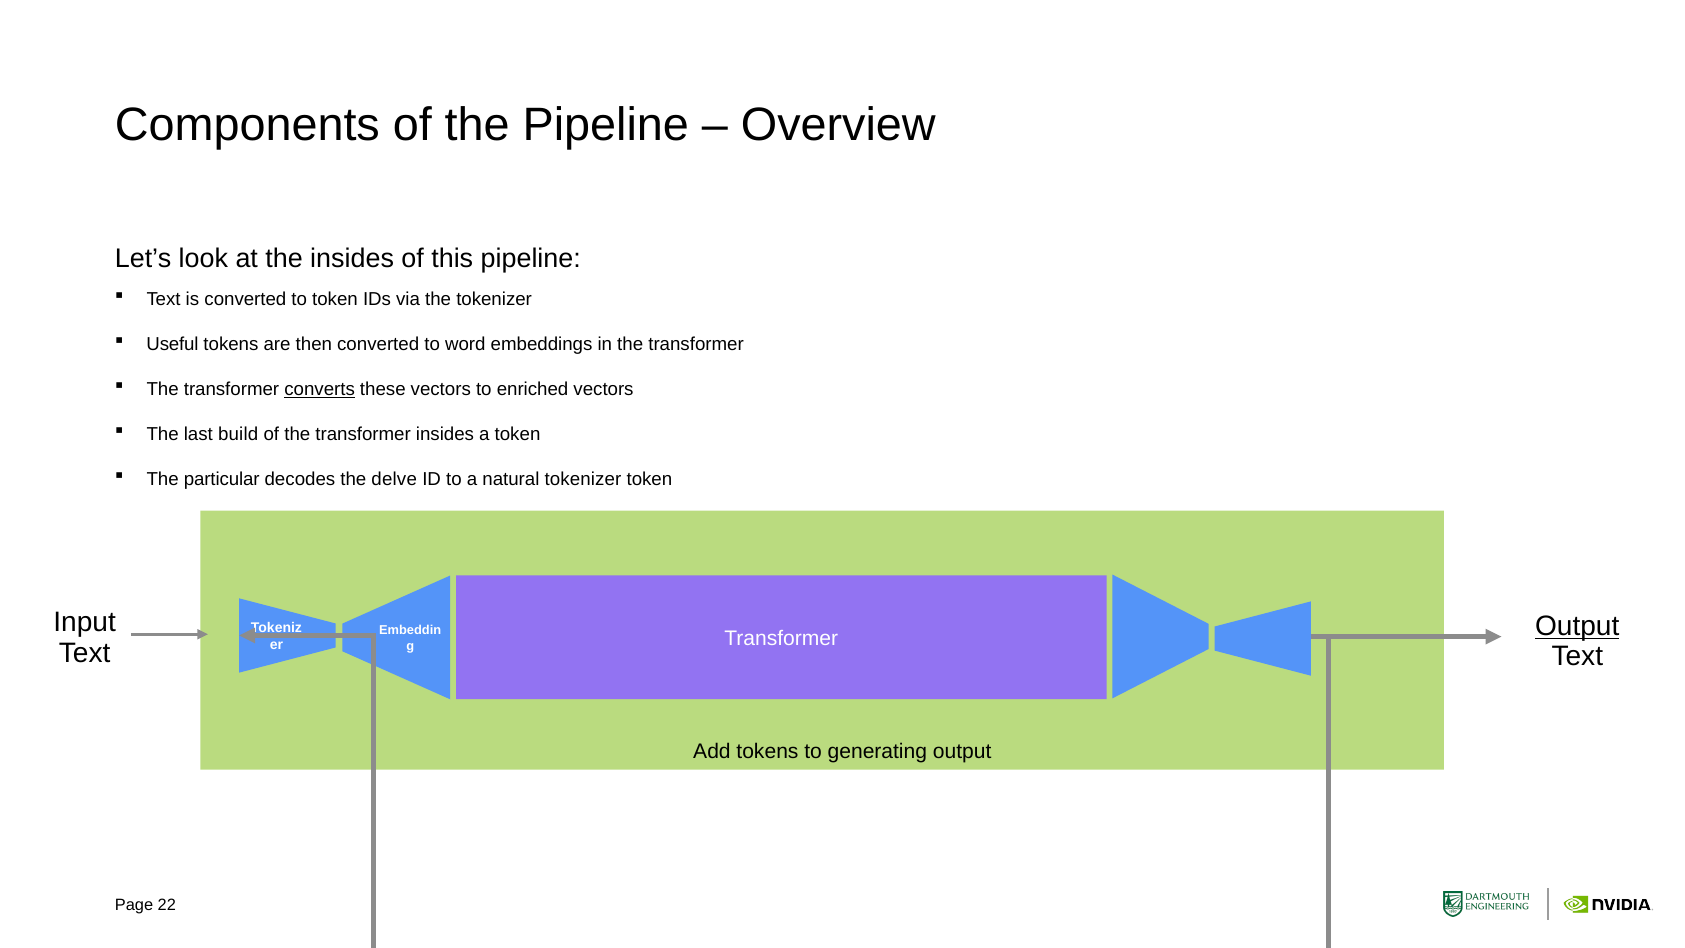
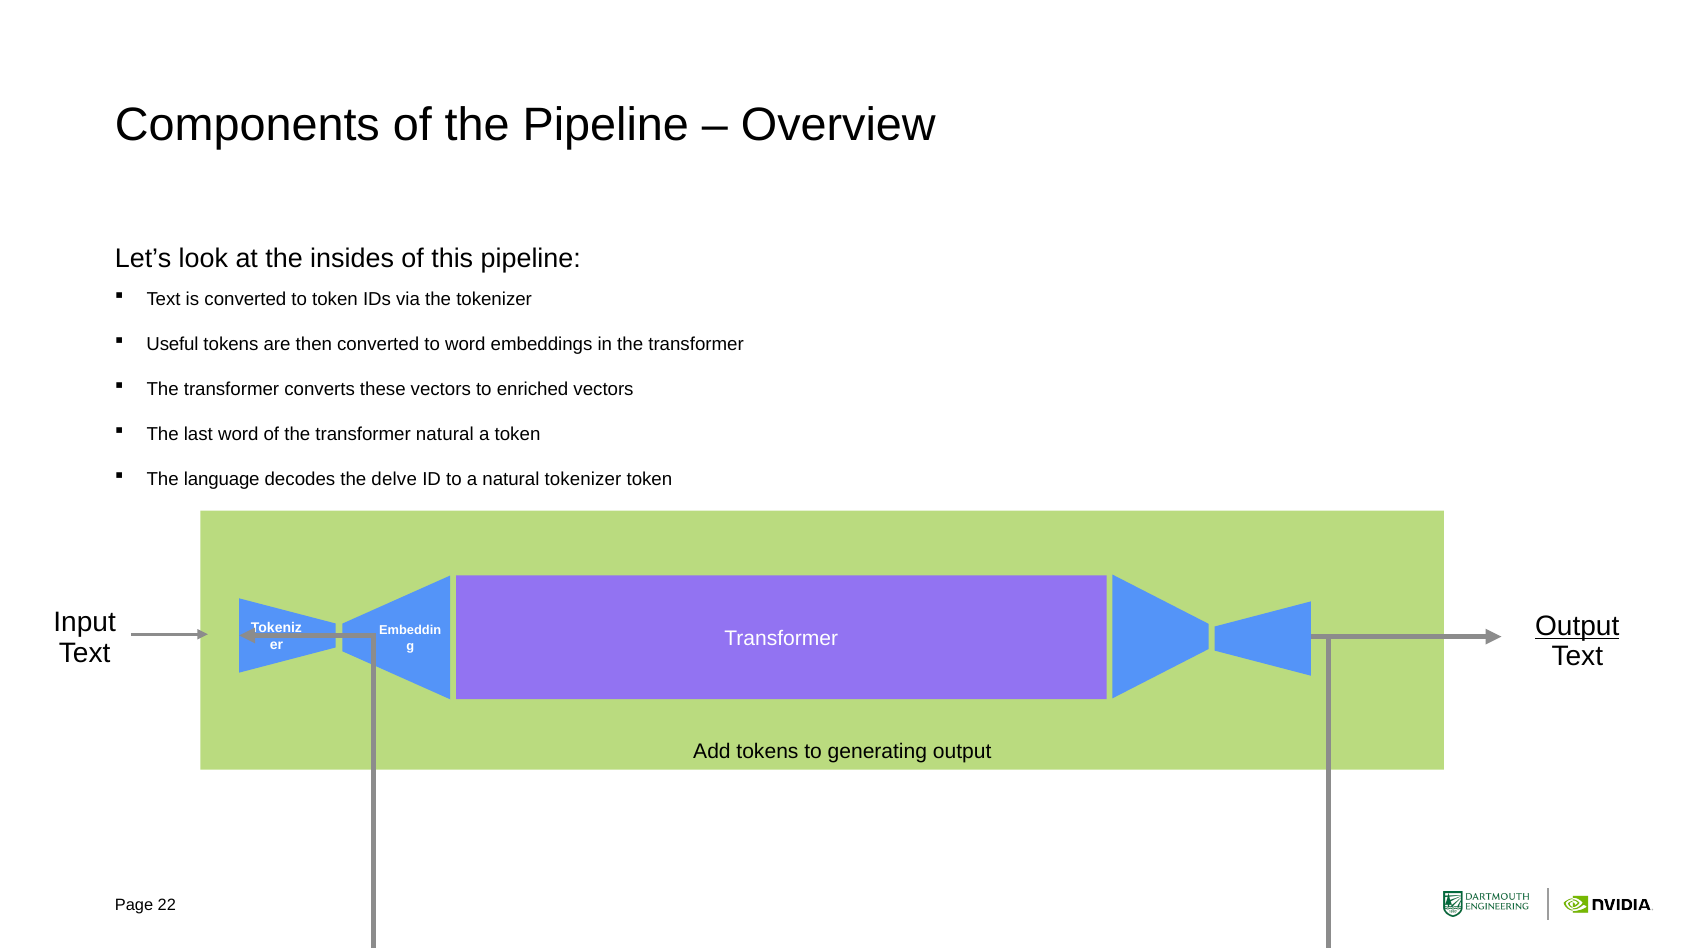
converts underline: present -> none (320, 389)
last build: build -> word (238, 434)
transformer insides: insides -> natural (445, 434)
particular: particular -> language (222, 479)
